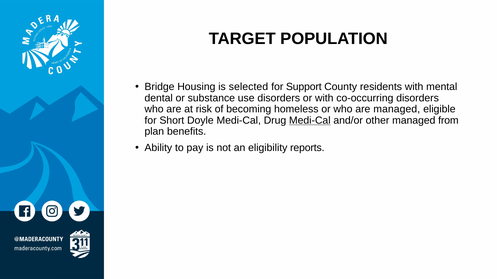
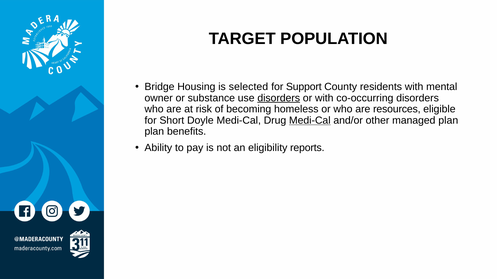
dental: dental -> owner (159, 98)
disorders underline: none -> present (279, 98)
are managed: managed -> resources (397, 109)
managed from: from -> plan (448, 121)
